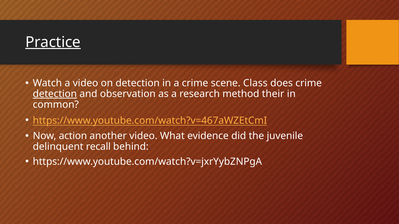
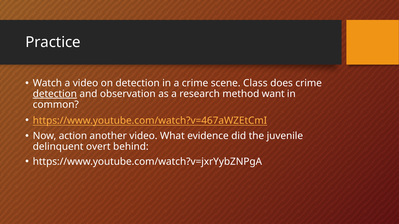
Practice underline: present -> none (53, 42)
their: their -> want (273, 94)
recall: recall -> overt (98, 147)
